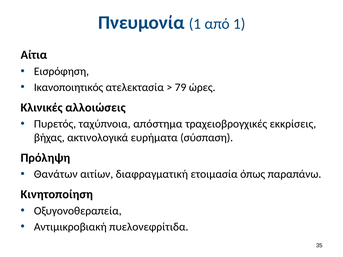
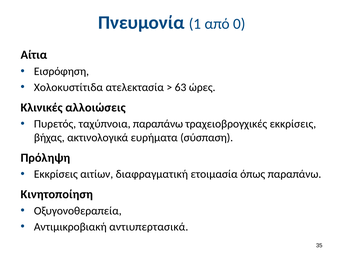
από 1: 1 -> 0 (239, 24)
Ικανοποιητικός: Ικανοποιητικός -> Χολοκυστίτιδα (68, 87)
79: 79 -> 63 (181, 87)
ταχύπνοια απόστημα: απόστημα -> παραπάνω (158, 124)
Θανάτων: Θανάτων -> Εκκρίσεις (56, 174)
πυελονεφρίτιδα: πυελονεφρίτιδα -> αντιυπερτασικά (149, 227)
